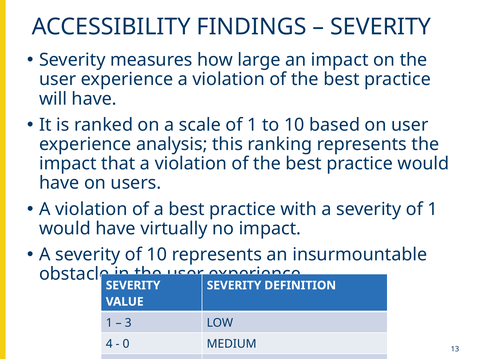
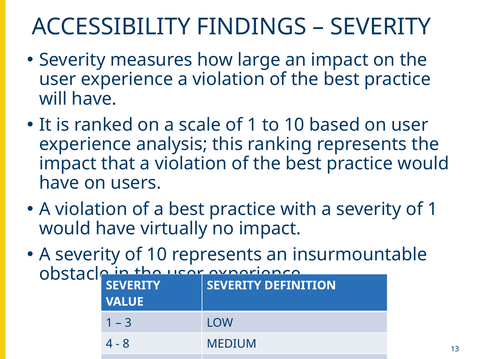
0: 0 -> 8 (126, 343)
